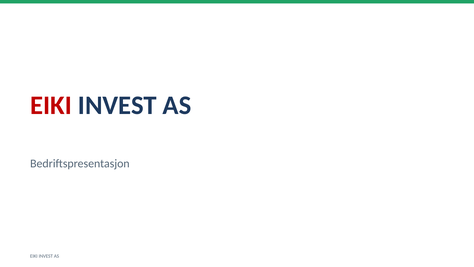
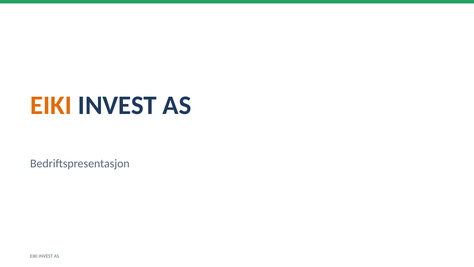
EIKI colour: red -> orange (51, 105)
